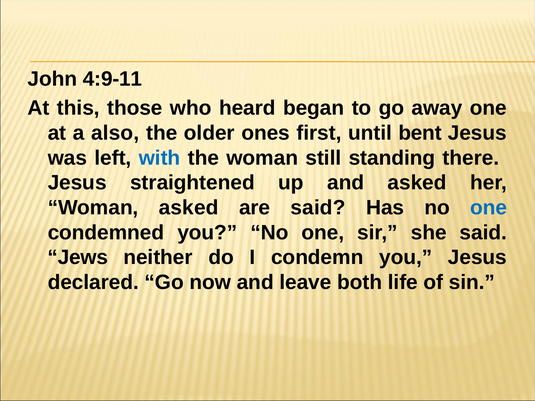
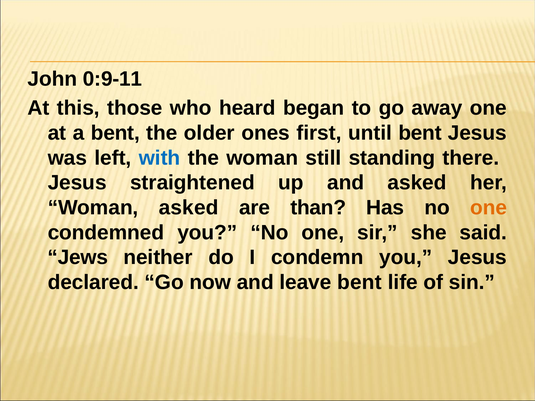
4:9-11: 4:9-11 -> 0:9-11 (112, 79)
a also: also -> bent (115, 133)
are said: said -> than (318, 208)
one colour: blue -> orange (489, 208)
leave both: both -> bent (360, 282)
